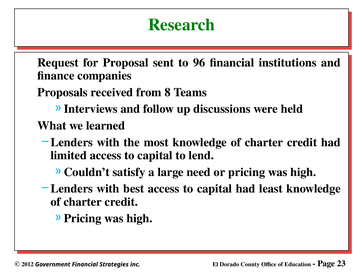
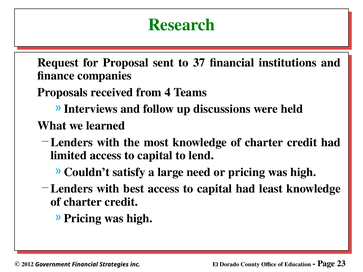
96: 96 -> 37 (199, 63)
8: 8 -> 4 (168, 92)
